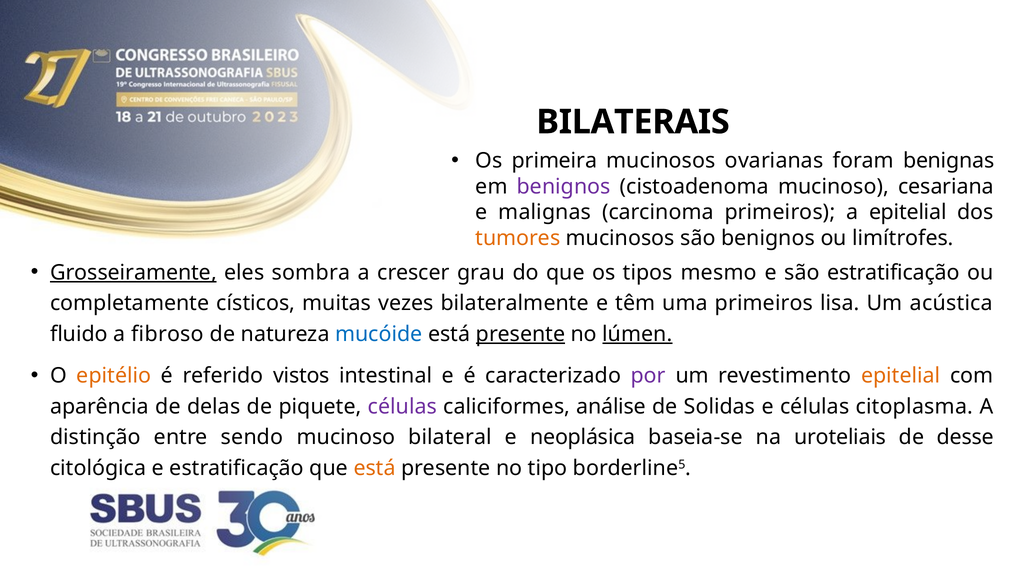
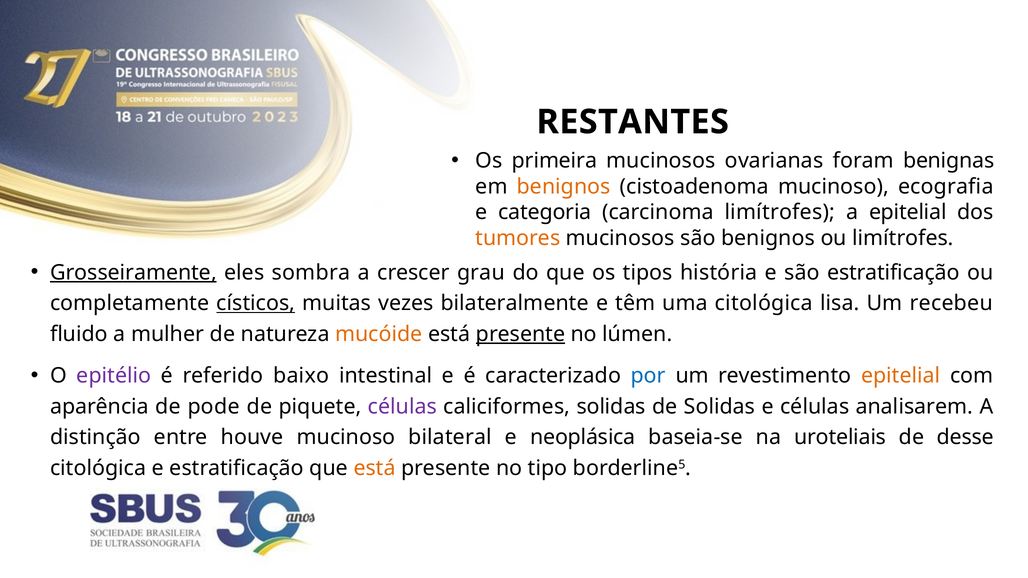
BILATERAIS: BILATERAIS -> RESTANTES (633, 122)
benignos colour: purple -> orange (564, 187)
cesariana: cesariana -> ecografia (946, 187)
malignas: malignas -> categoria (545, 212)
carcinoma primeiros: primeiros -> limítrofes (780, 212)
mesmo: mesmo -> história (719, 273)
císticos underline: none -> present (256, 303)
uma primeiros: primeiros -> citológica (764, 303)
acústica: acústica -> recebeu (951, 303)
fibroso: fibroso -> mulher (168, 334)
mucóide colour: blue -> orange (379, 334)
lúmen underline: present -> none (637, 334)
epitélio colour: orange -> purple (114, 376)
vistos: vistos -> baixo (301, 376)
por colour: purple -> blue (648, 376)
delas: delas -> pode (214, 407)
caliciformes análise: análise -> solidas (611, 407)
citoplasma: citoplasma -> analisarem (914, 407)
sendo: sendo -> houve (252, 438)
